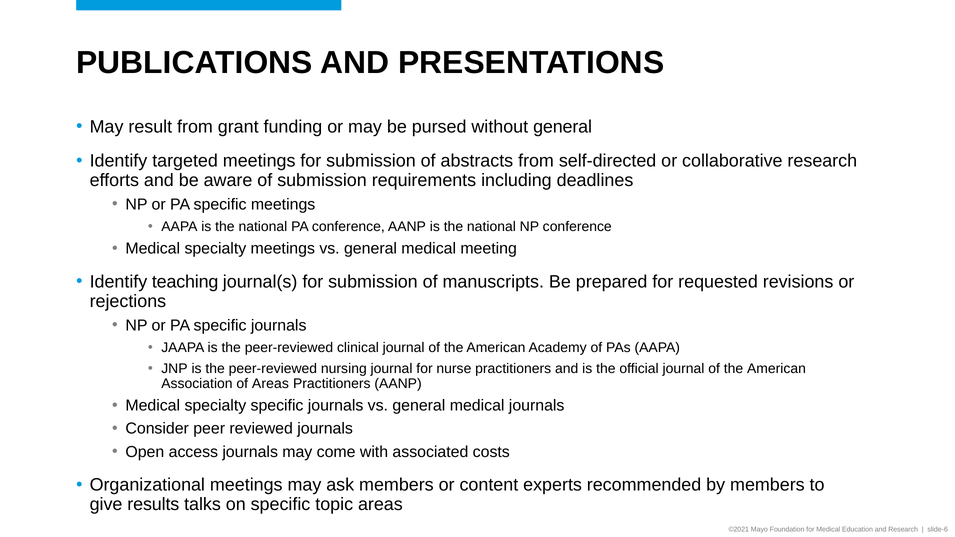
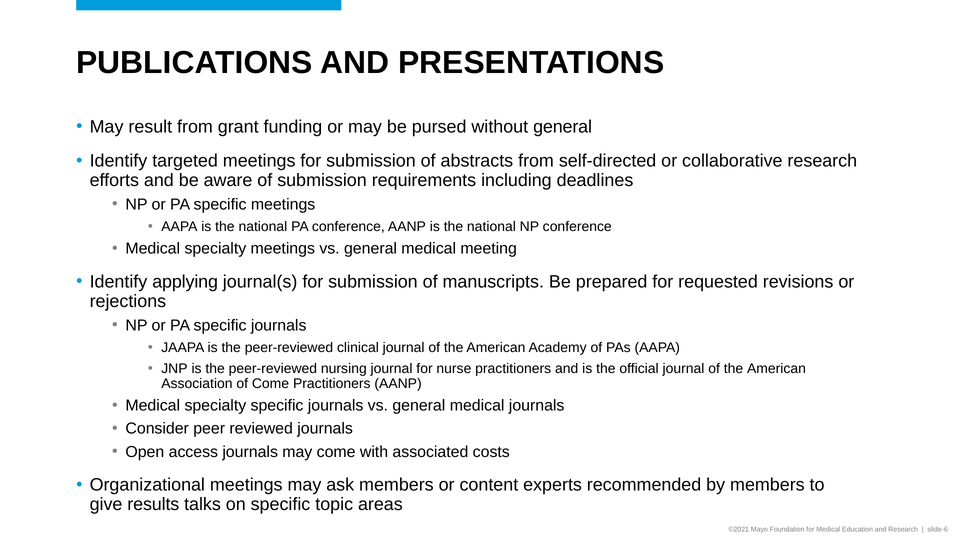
teaching: teaching -> applying (185, 282)
of Areas: Areas -> Come (271, 384)
